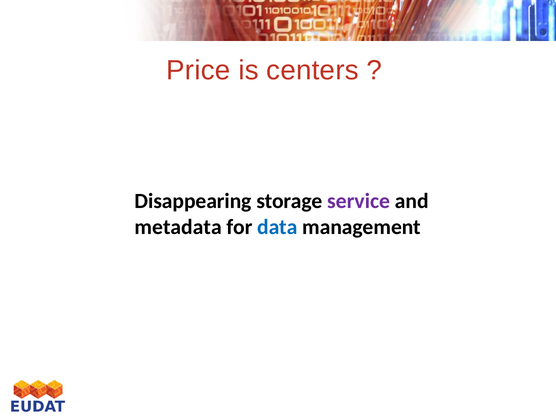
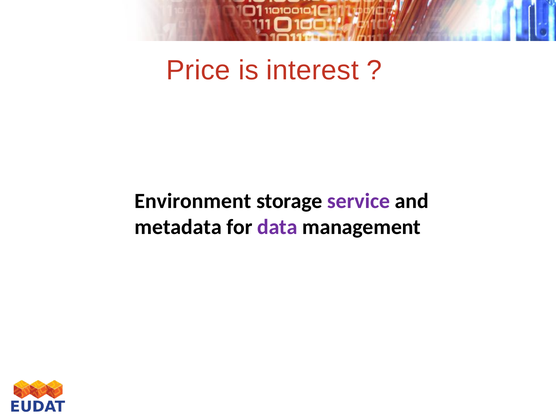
centers: centers -> interest (313, 70)
Disappearing: Disappearing -> Environment (193, 201)
data colour: blue -> purple (277, 227)
